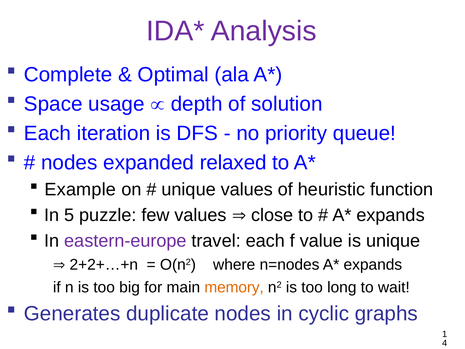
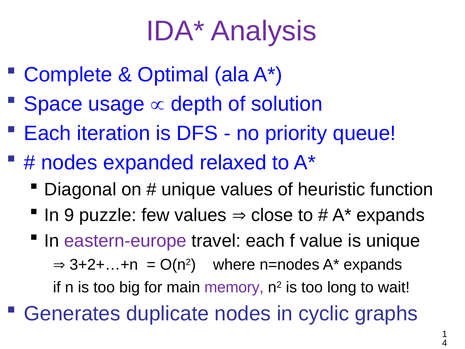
Example: Example -> Diagonal (80, 189)
5: 5 -> 9 (69, 215)
2+2+…+n: 2+2+…+n -> 3+2+…+n (104, 265)
memory colour: orange -> purple (234, 287)
